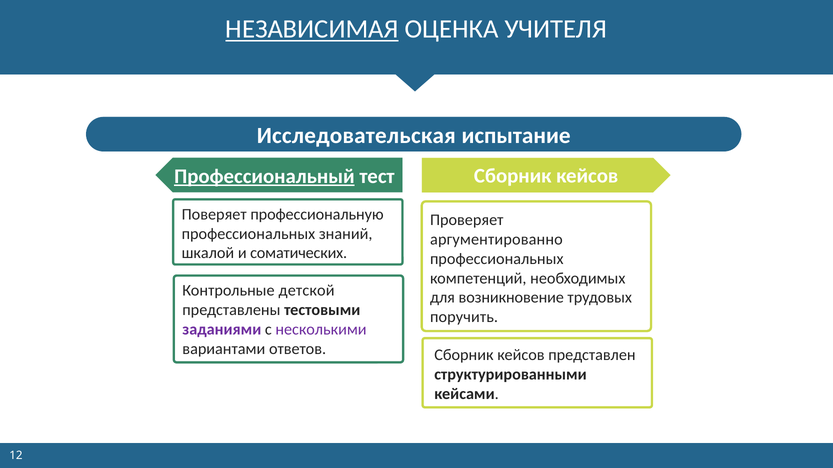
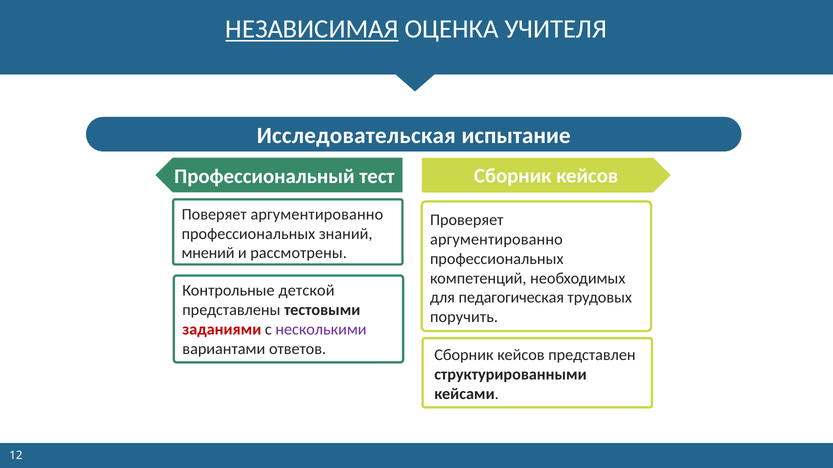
Профессиональный underline: present -> none (264, 176)
Поверяет профессиональную: профессиональную -> аргументированно (317, 215)
шкалой: шкалой -> мнений (208, 253)
соматических: соматических -> рассмотрены (299, 253)
возникновение: возникновение -> педагогическая (511, 298)
заданиями colour: purple -> red (222, 330)
